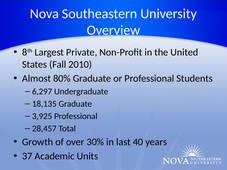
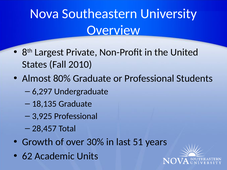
40: 40 -> 51 (138, 142)
37: 37 -> 62 (27, 156)
